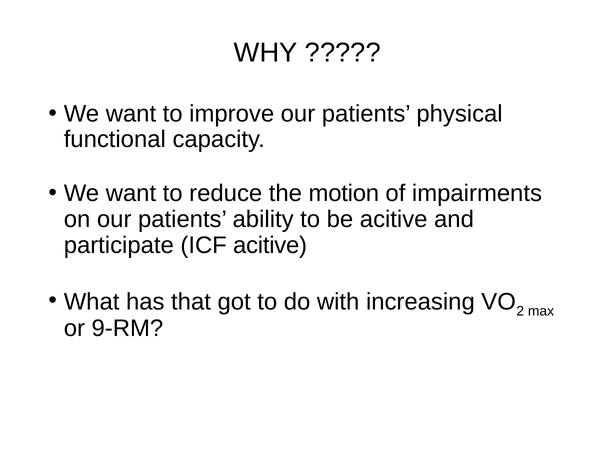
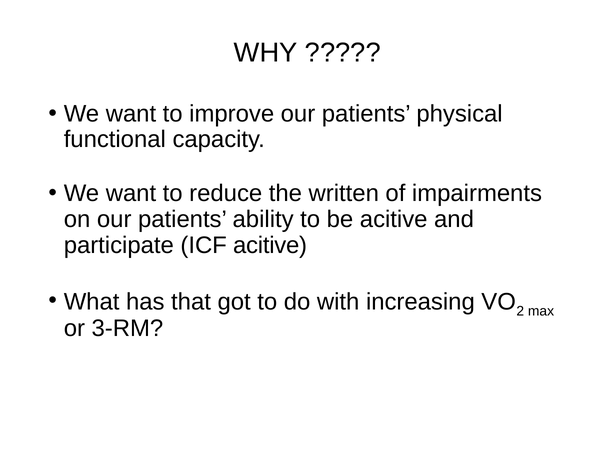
motion: motion -> written (344, 194)
9-RM: 9-RM -> 3-RM (127, 329)
